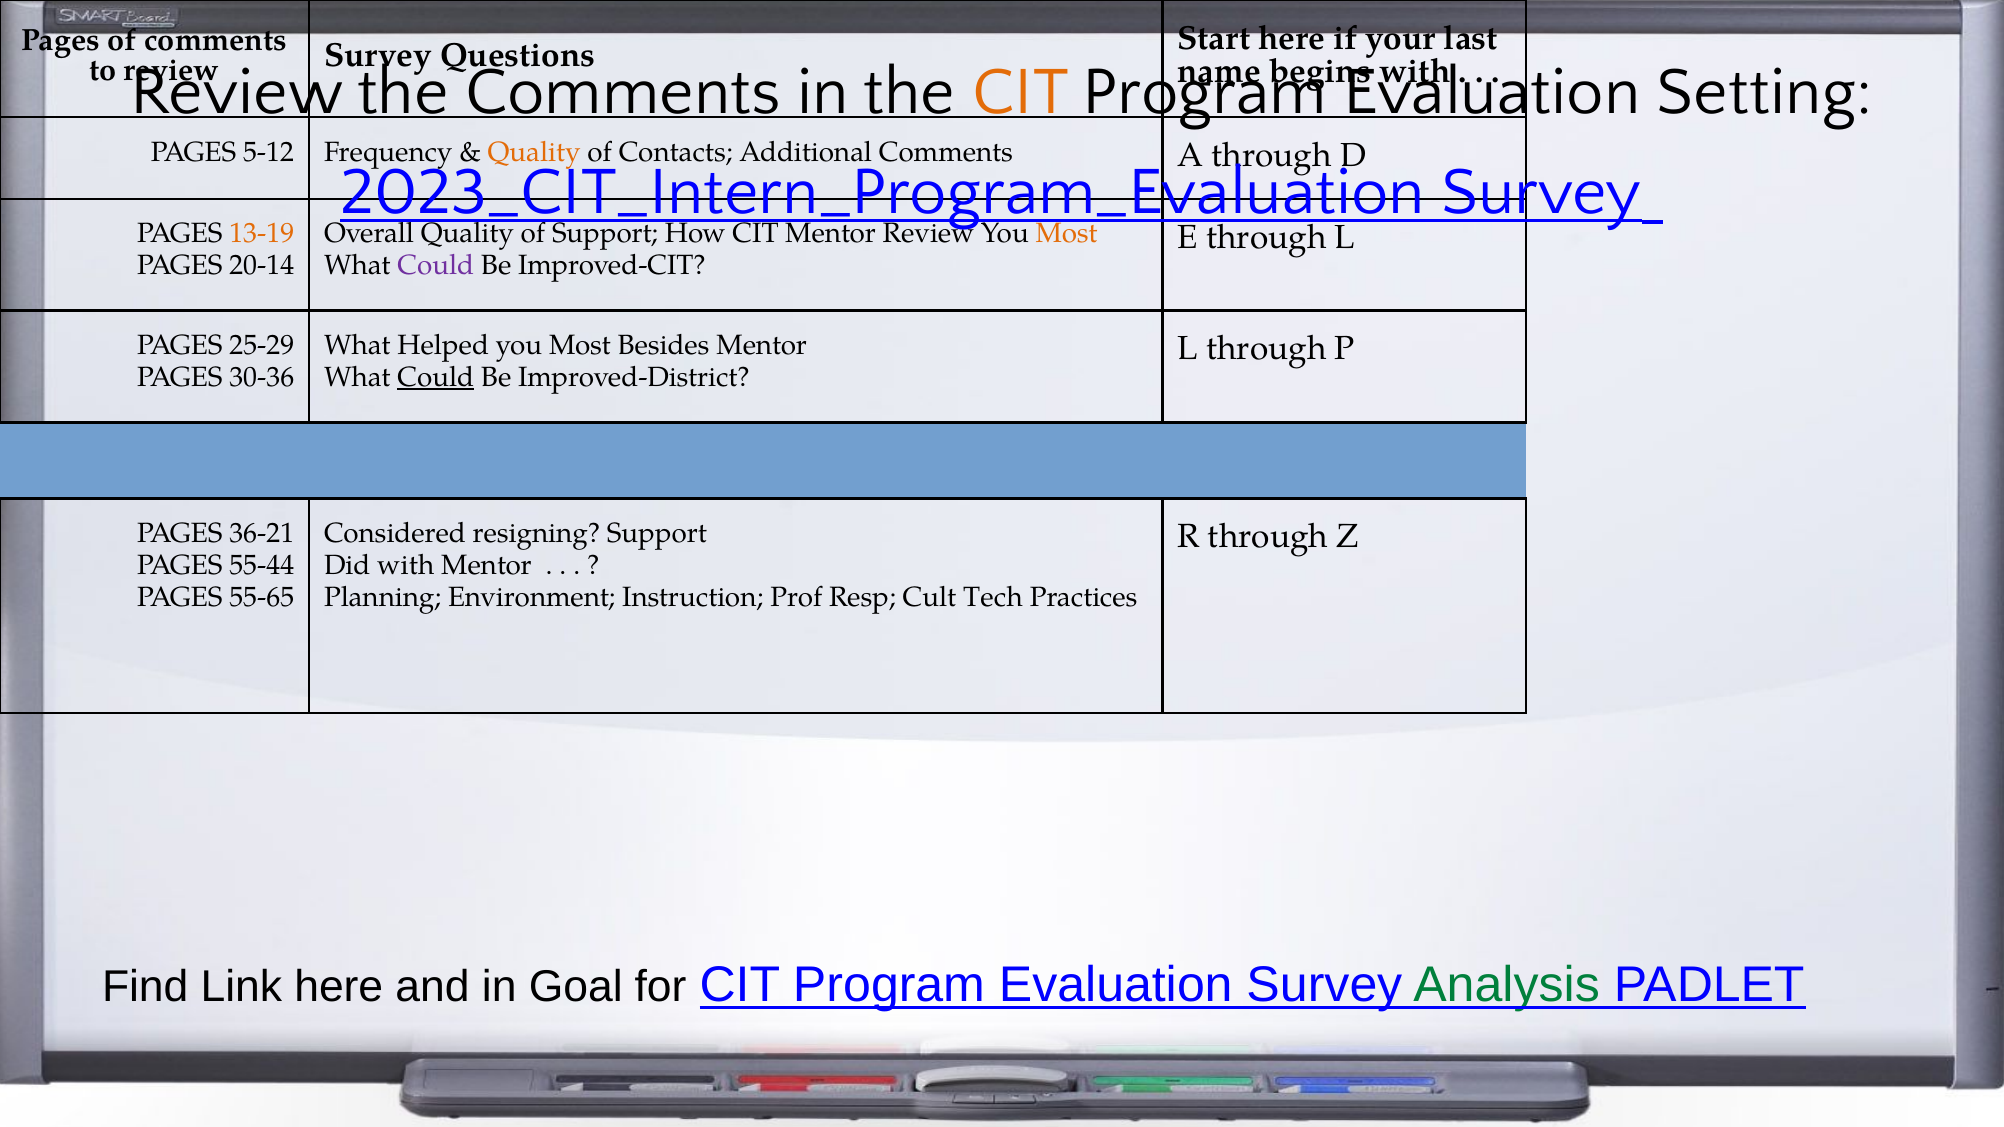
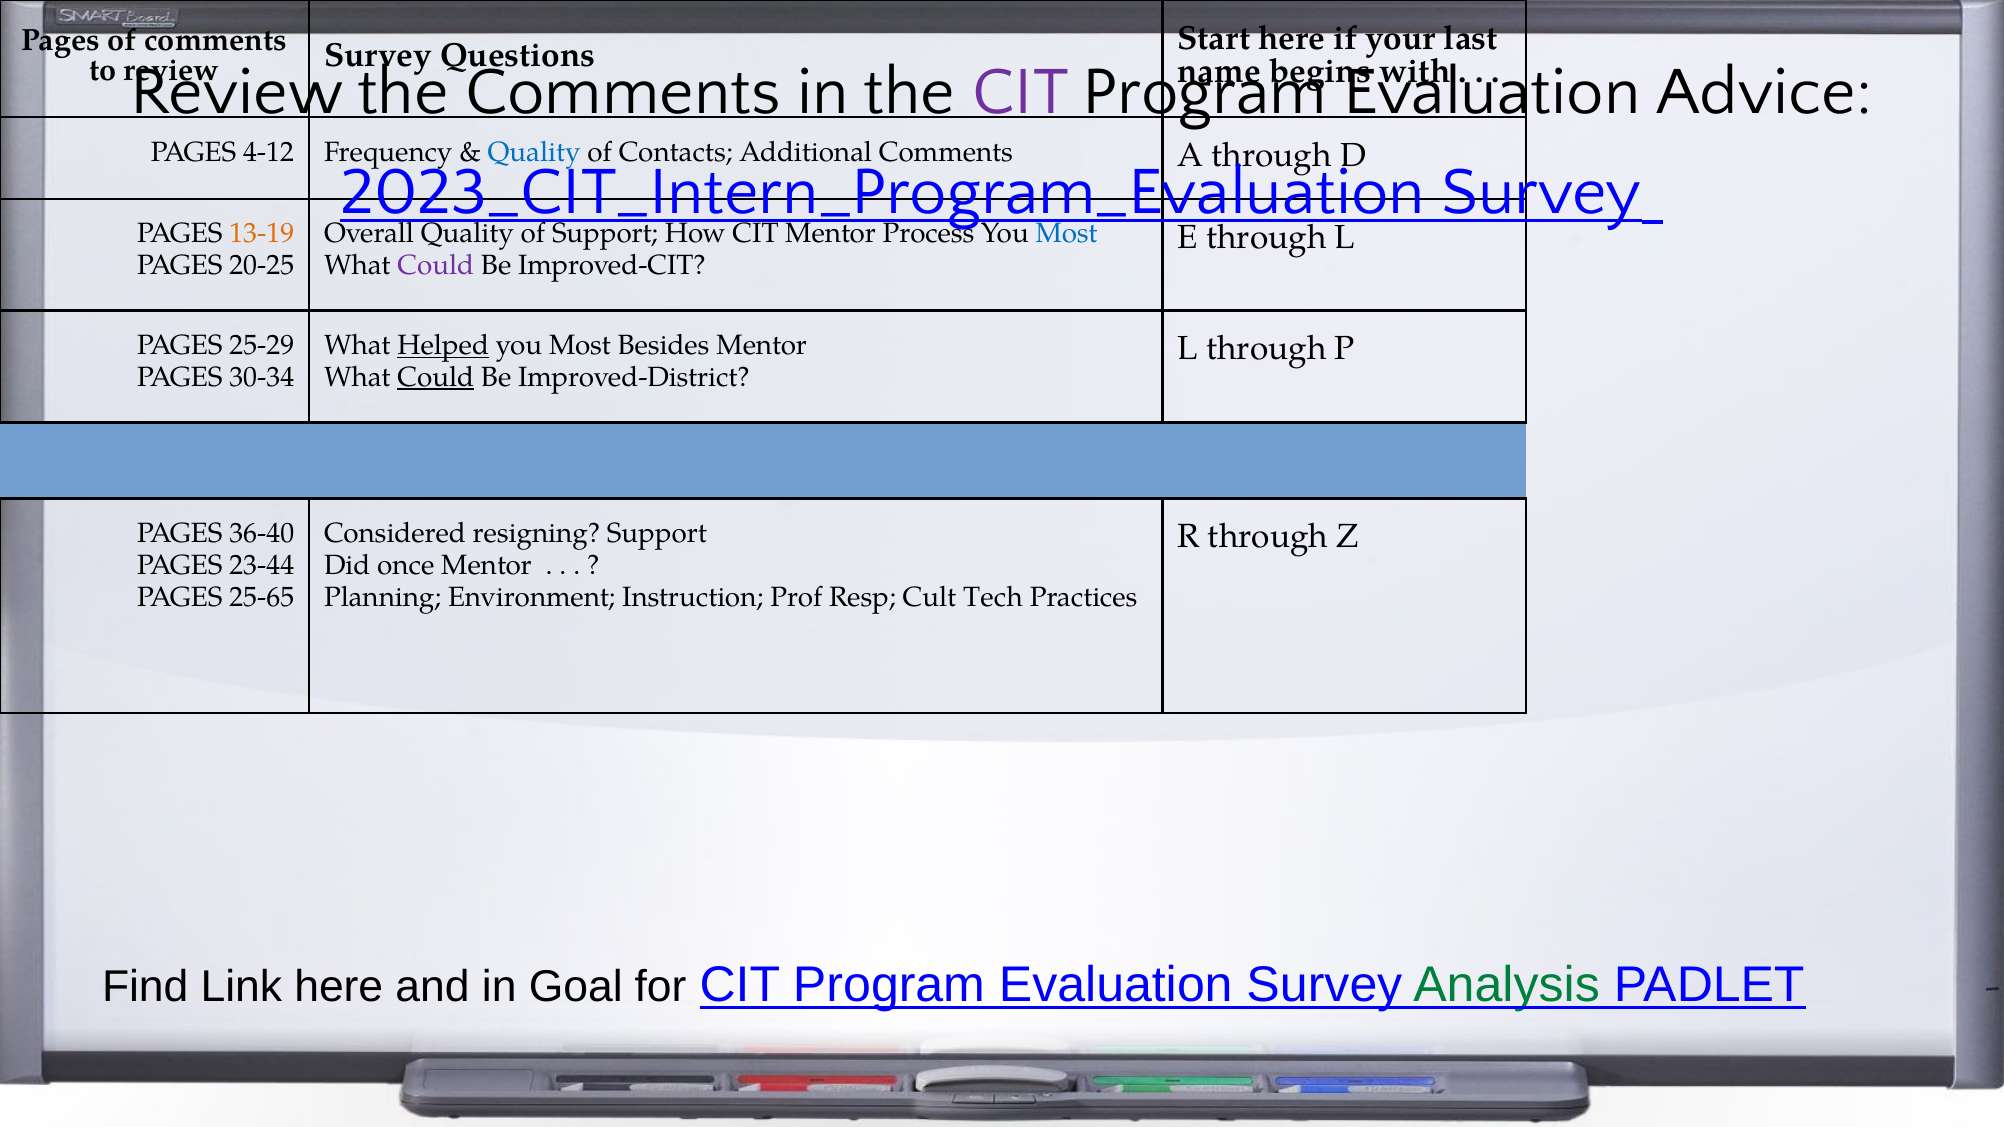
CIT colour: orange -> purple (1020, 92)
Setting: Setting -> Advice (1765, 92)
5-12: 5-12 -> 4-12 (269, 152)
Quality colour: orange -> blue (534, 152)
Mentor Review: Review -> Process (929, 234)
Most colour: orange -> blue (1067, 234)
20-14: 20-14 -> 20-25 (262, 266)
Helped underline: none -> present (443, 346)
30-36: 30-36 -> 30-34 (262, 377)
36-21: 36-21 -> 36-40 (262, 533)
55-44: 55-44 -> 23-44 (262, 565)
Did with: with -> once (406, 565)
55-65: 55-65 -> 25-65 (262, 597)
